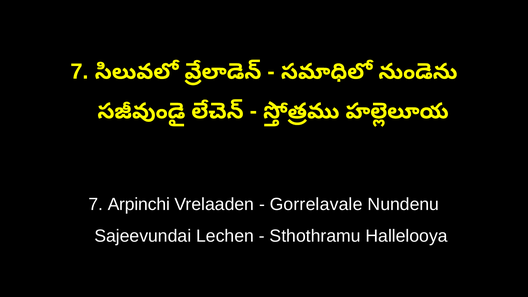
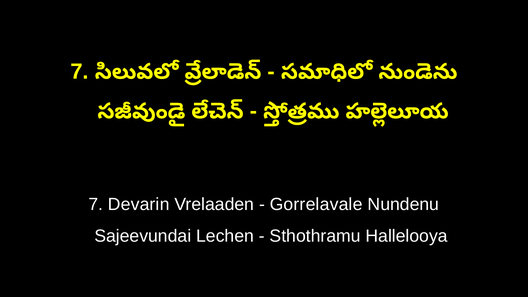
Arpinchi: Arpinchi -> Devarin (139, 204)
